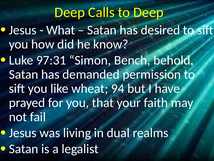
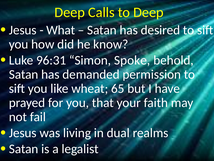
97:31: 97:31 -> 96:31 (51, 60)
Bench: Bench -> Spoke (132, 60)
94: 94 -> 65 (118, 88)
